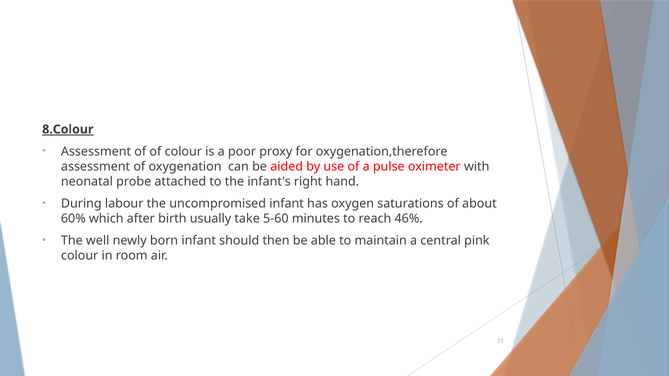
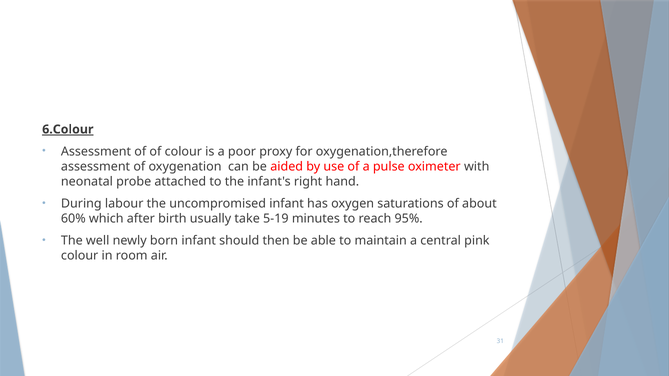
8.Colour: 8.Colour -> 6.Colour (68, 129)
5-60: 5-60 -> 5-19 (276, 219)
46%: 46% -> 95% (409, 219)
